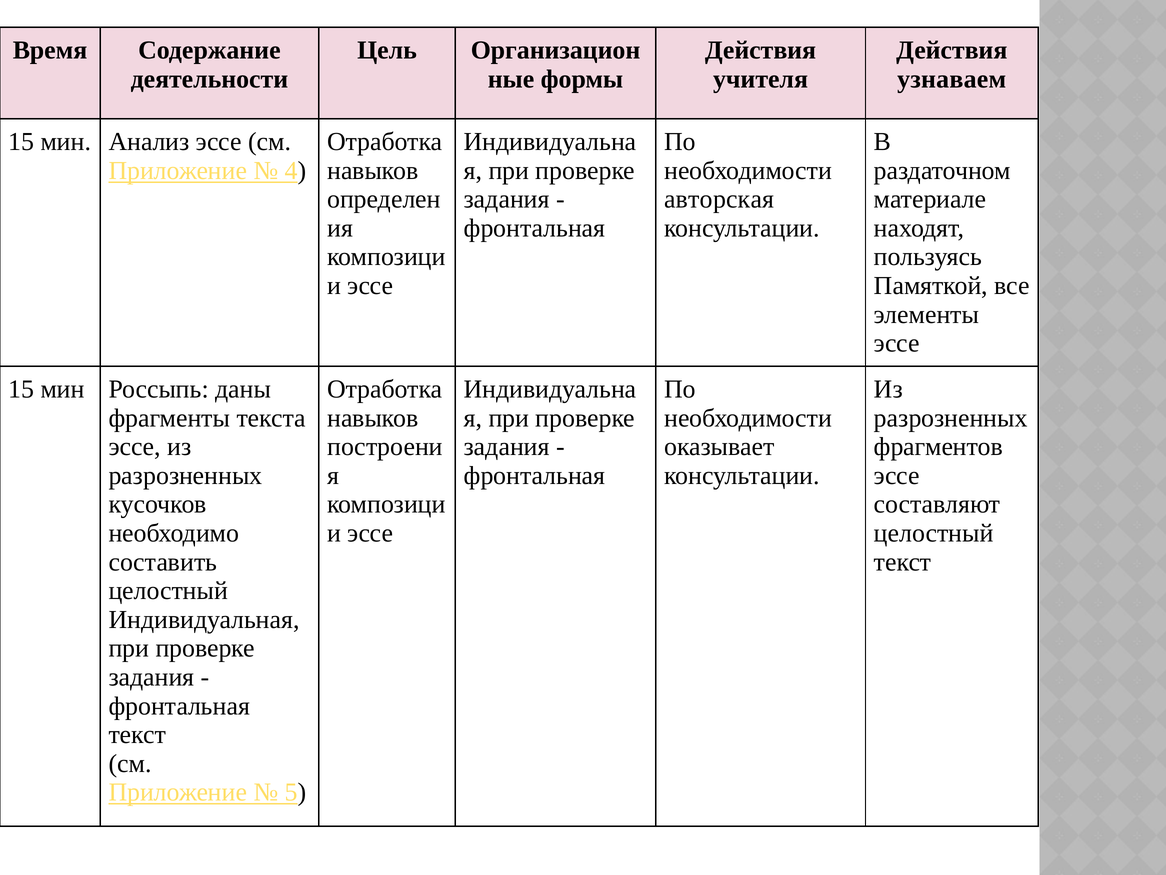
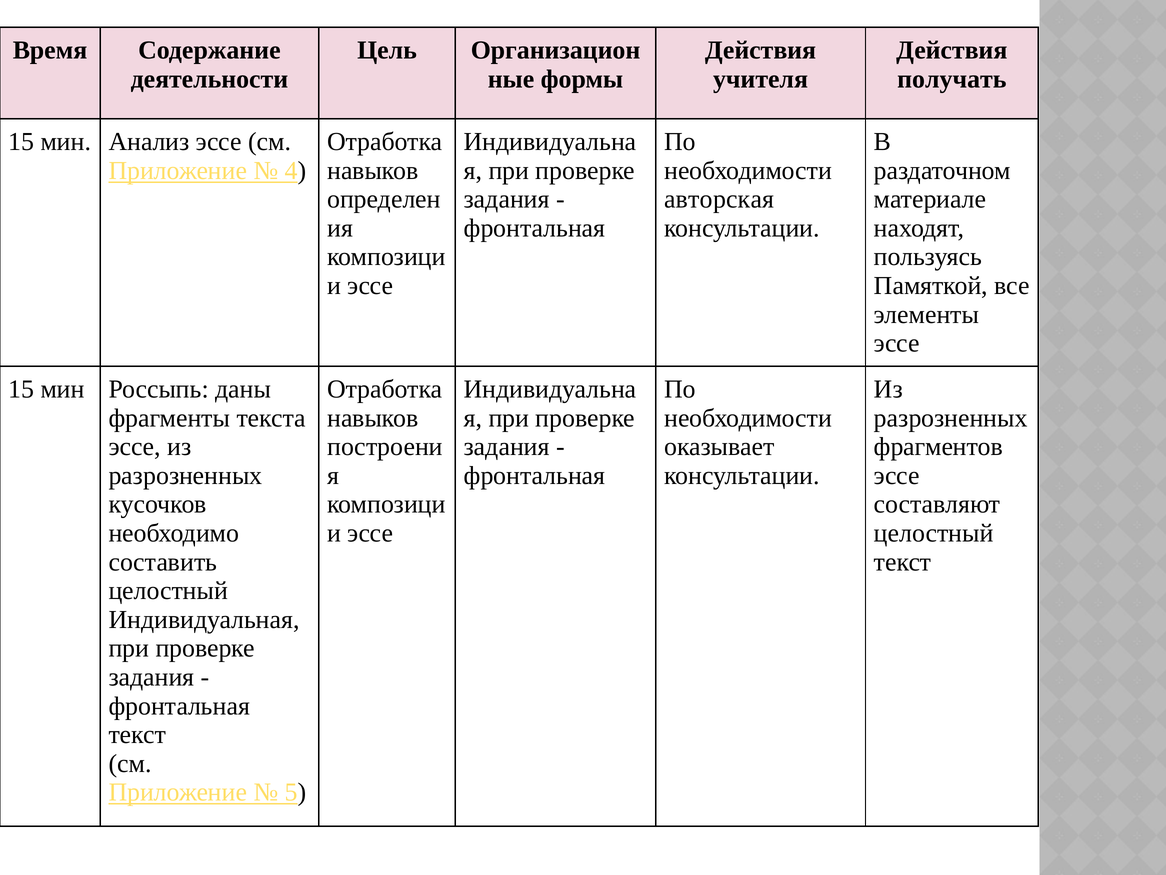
узнаваем: узнаваем -> получать (952, 79)
